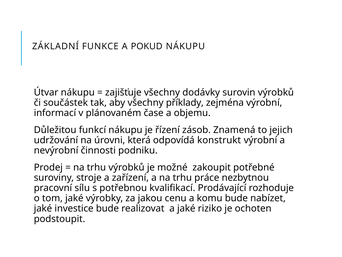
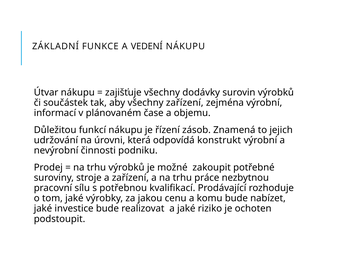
POKUD: POKUD -> VEDENÍ (147, 46)
všechny příklady: příklady -> zařízení (185, 103)
